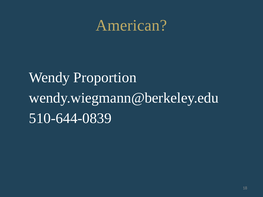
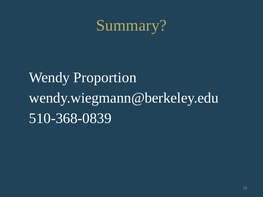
American: American -> Summary (131, 25)
510-644-0839: 510-644-0839 -> 510-368-0839 (70, 118)
